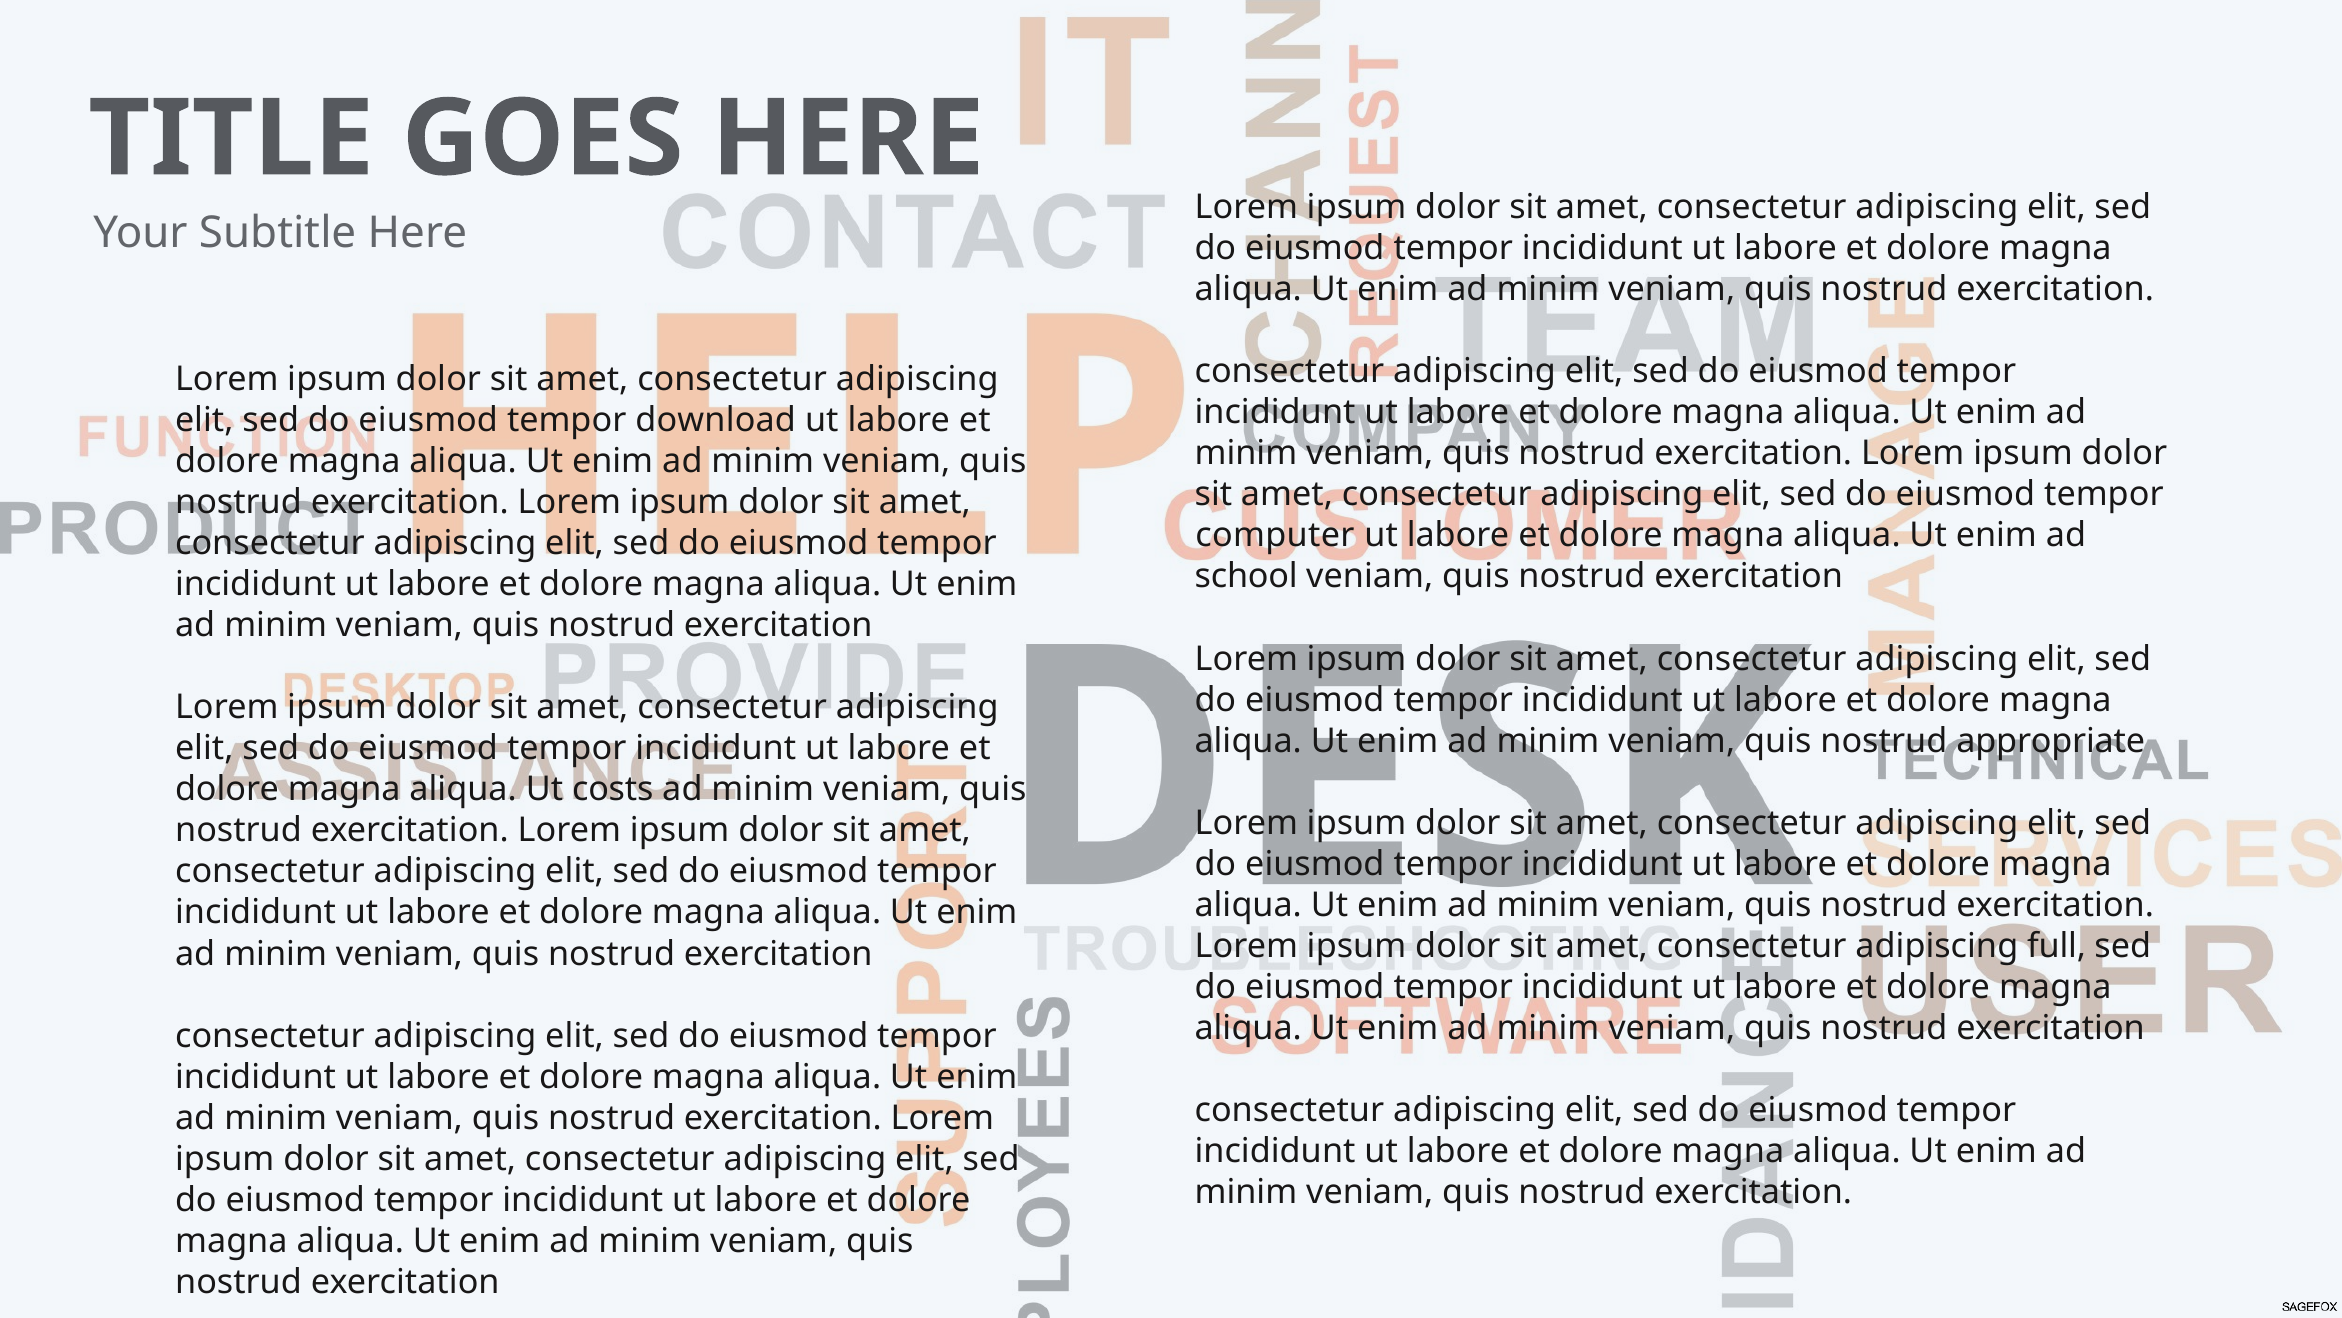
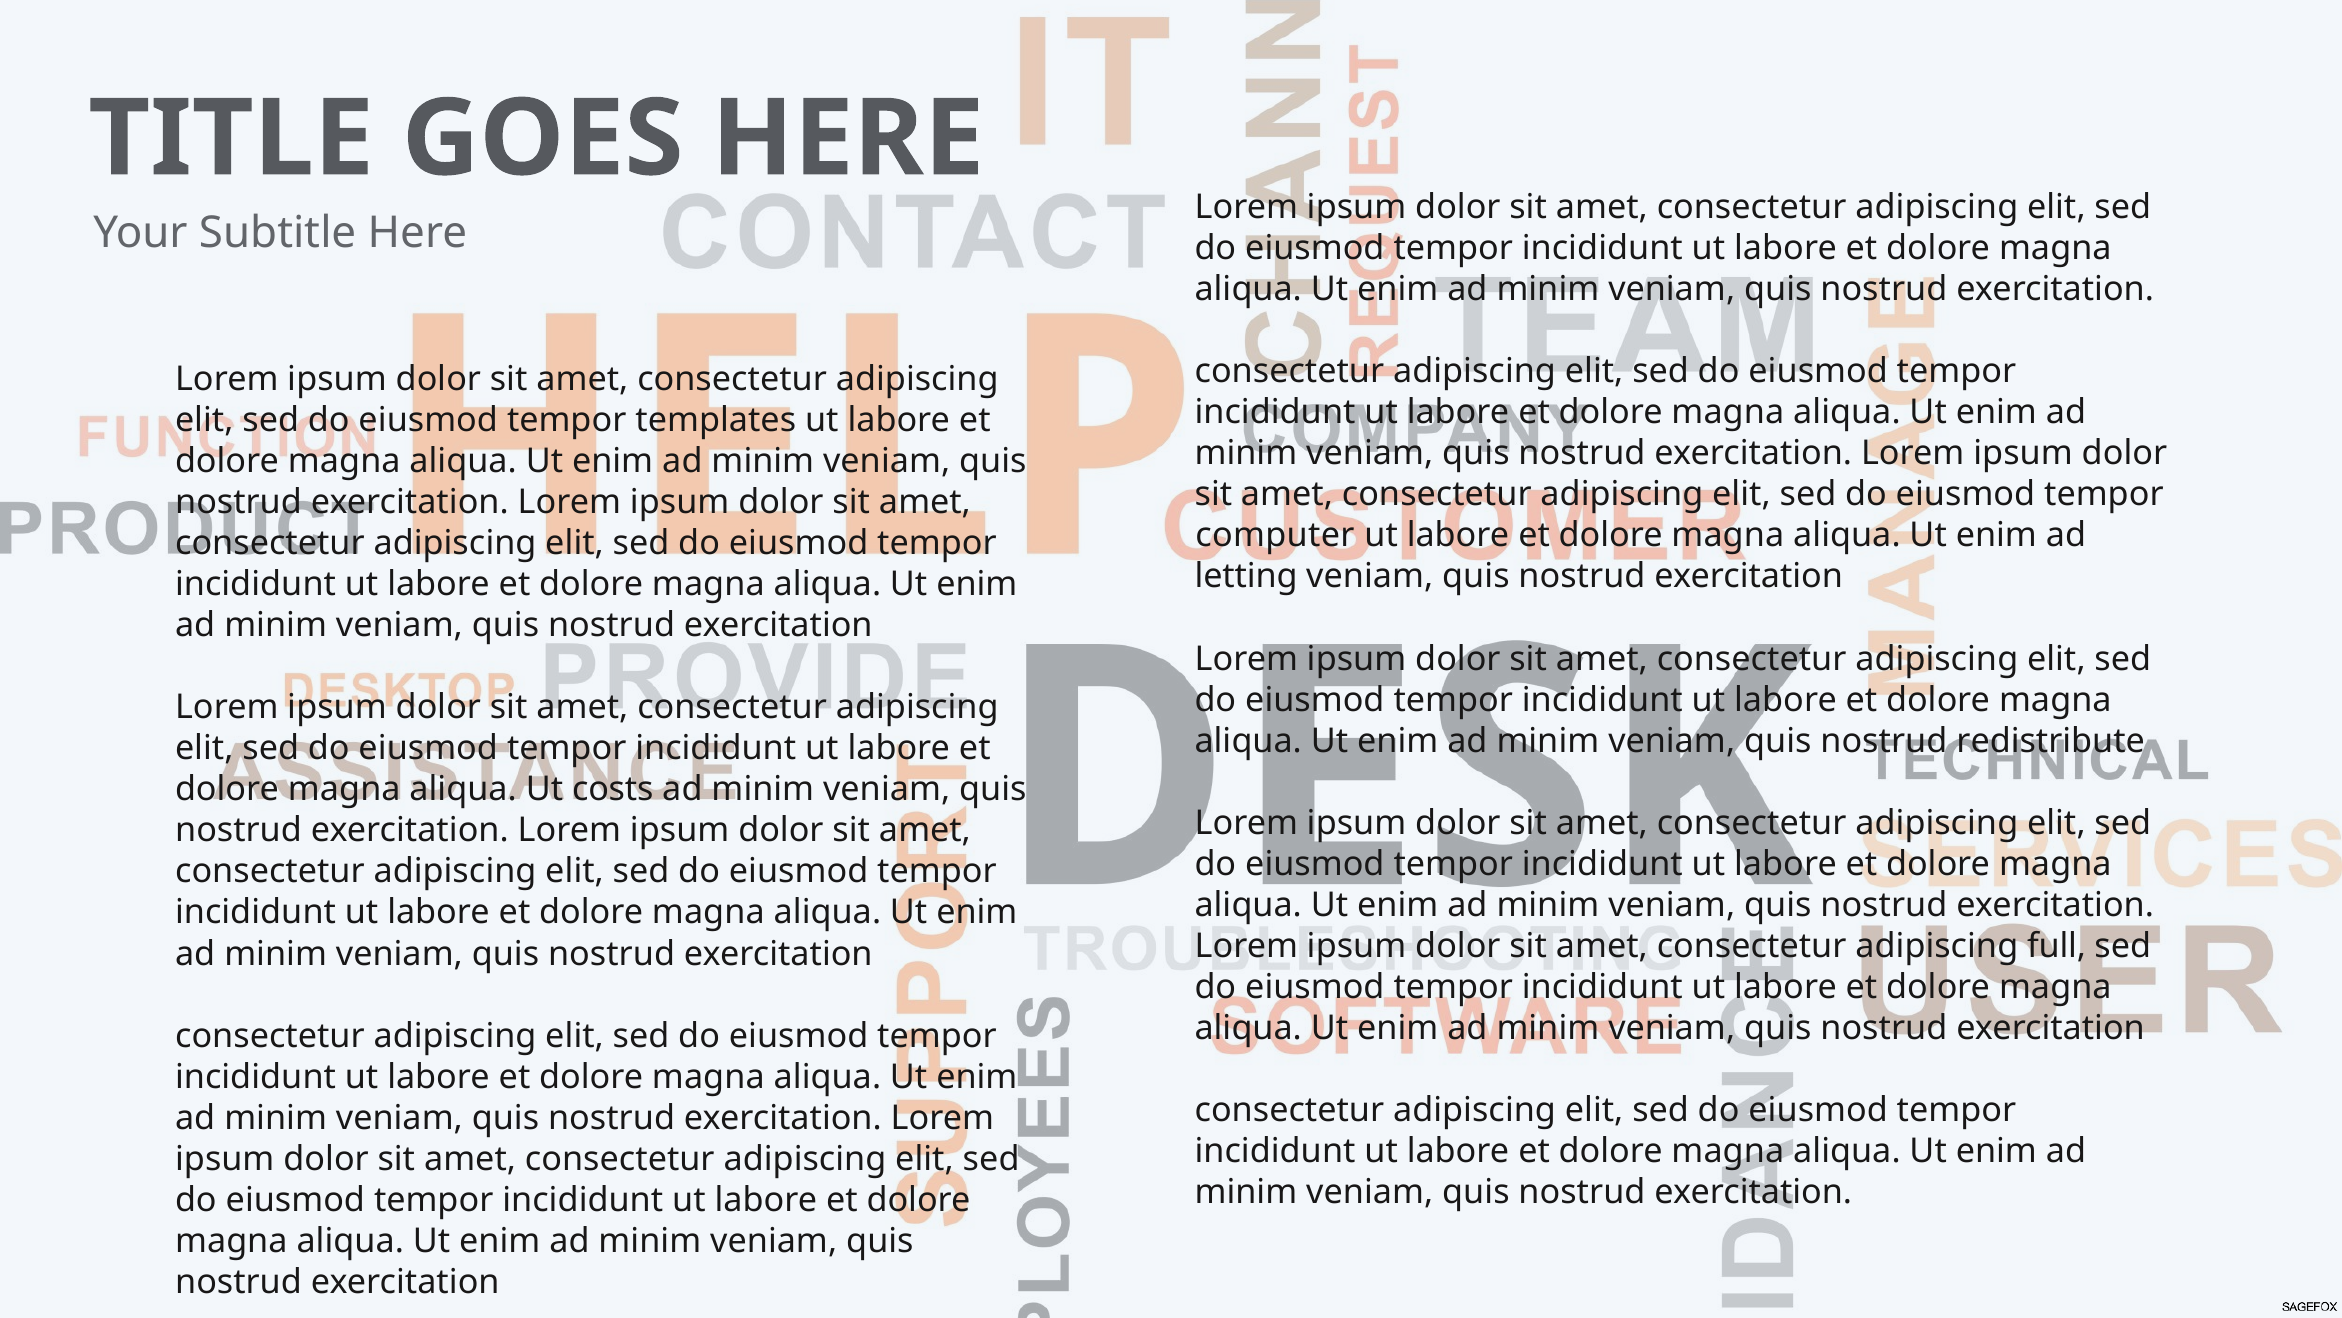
download: download -> templates (716, 420)
school: school -> letting (1246, 576)
appropriate: appropriate -> redistribute (2051, 740)
